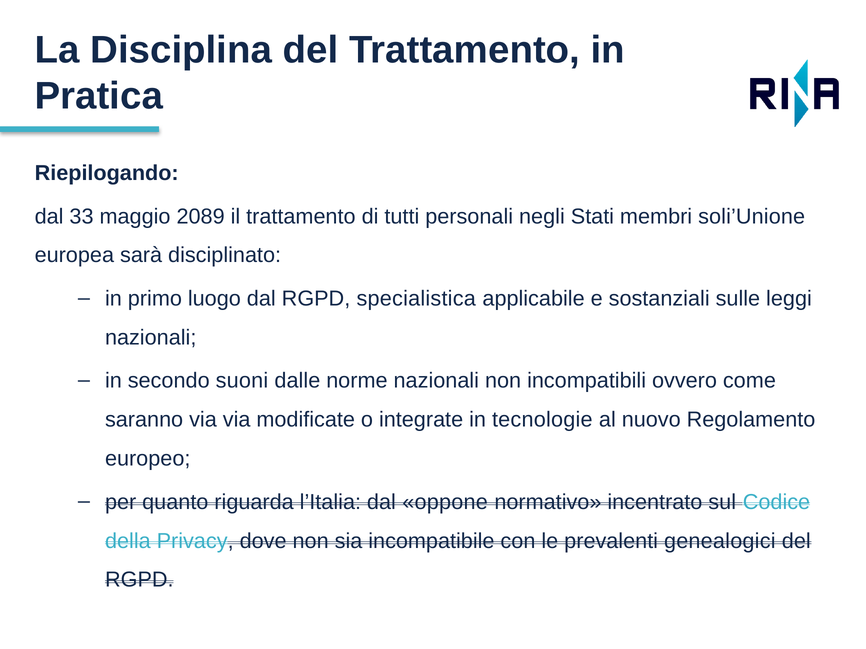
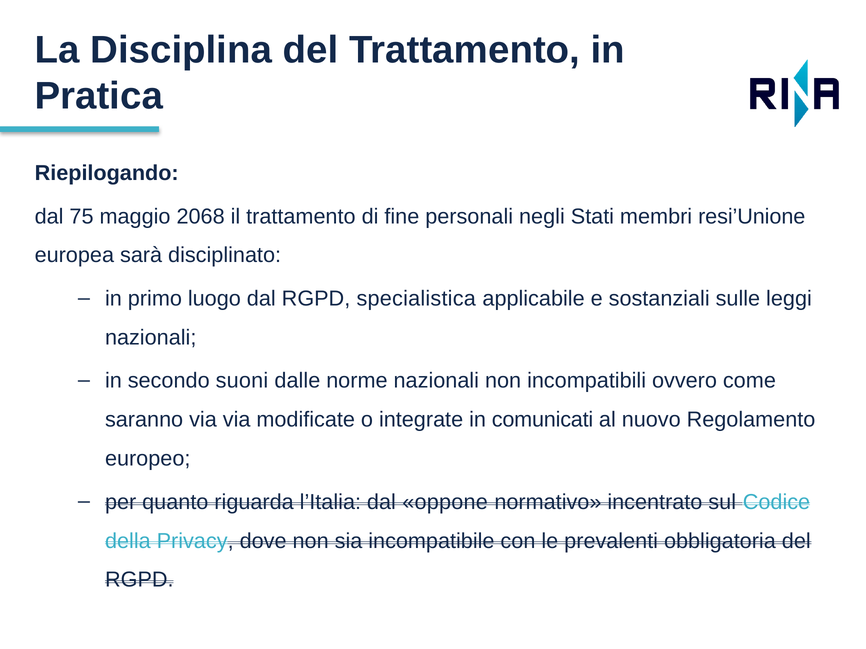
33: 33 -> 75 (81, 217)
2089: 2089 -> 2068 (201, 217)
tutti: tutti -> fine (402, 217)
soli’Unione: soli’Unione -> resi’Unione (752, 217)
tecnologie: tecnologie -> comunicati (543, 420)
genealogici: genealogici -> obbligatoria (720, 541)
